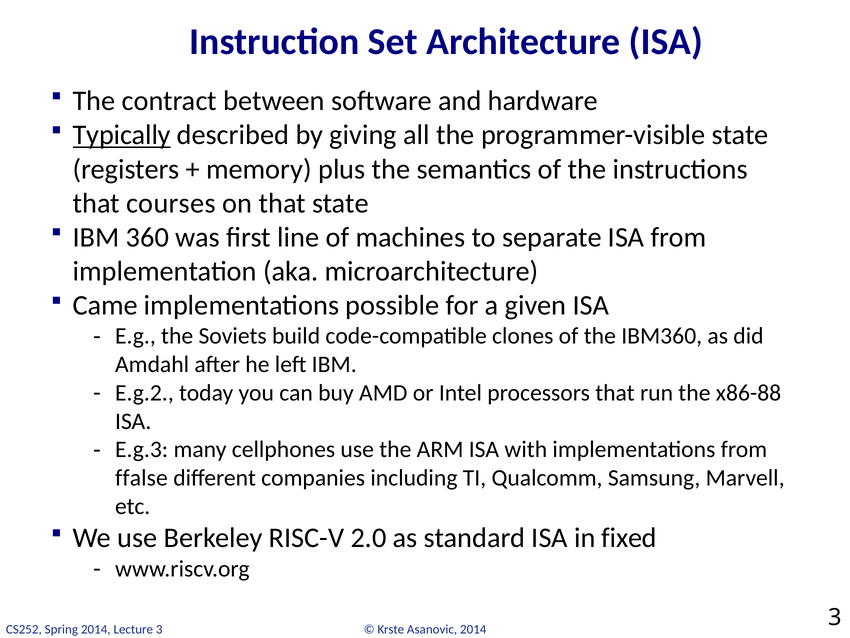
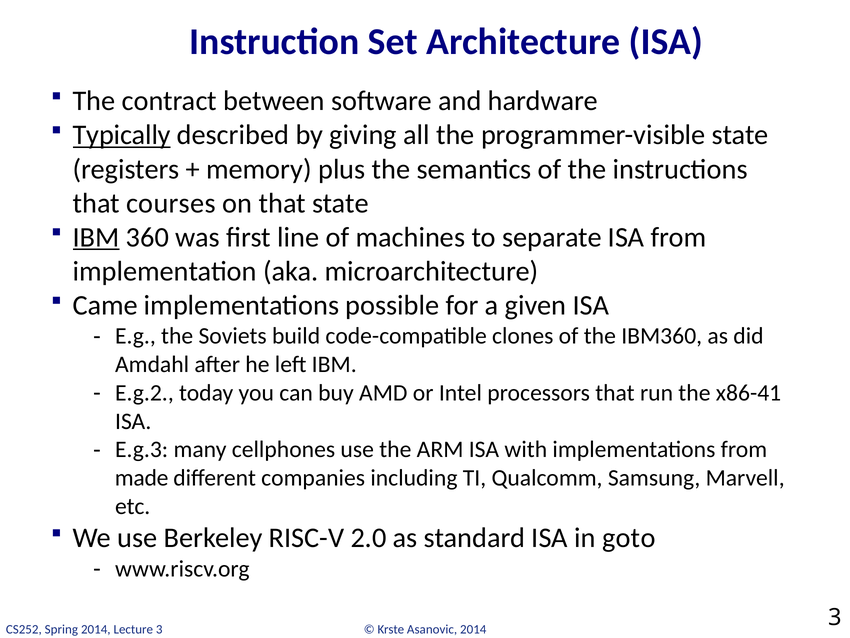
IBM underline: none -> present (96, 237)
x86-88: x86-88 -> x86-41 (749, 393)
ffalse: ffalse -> made (142, 478)
fixed: fixed -> goto (629, 537)
